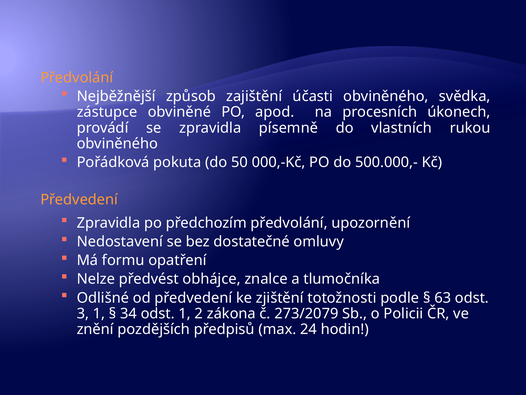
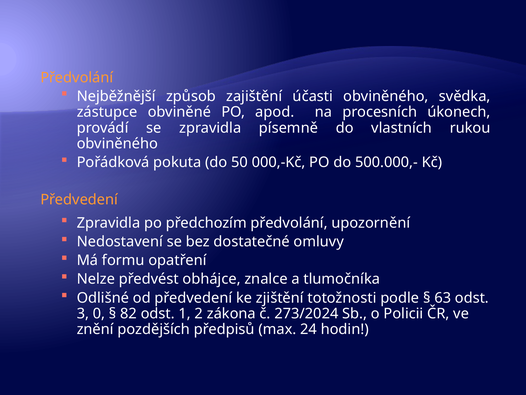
3 1: 1 -> 0 (99, 313)
34: 34 -> 82 (129, 313)
273/2079: 273/2079 -> 273/2024 (306, 313)
